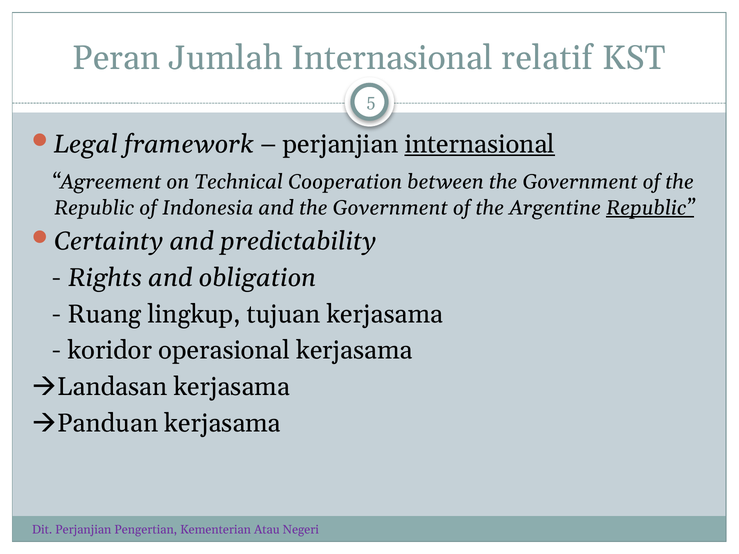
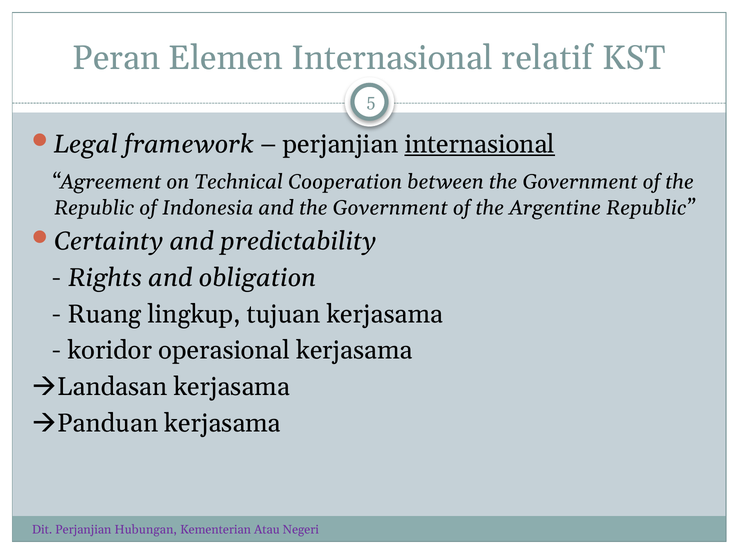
Jumlah: Jumlah -> Elemen (226, 58)
Republic underline: present -> none (650, 208)
Pengertian: Pengertian -> Hubungan (146, 530)
